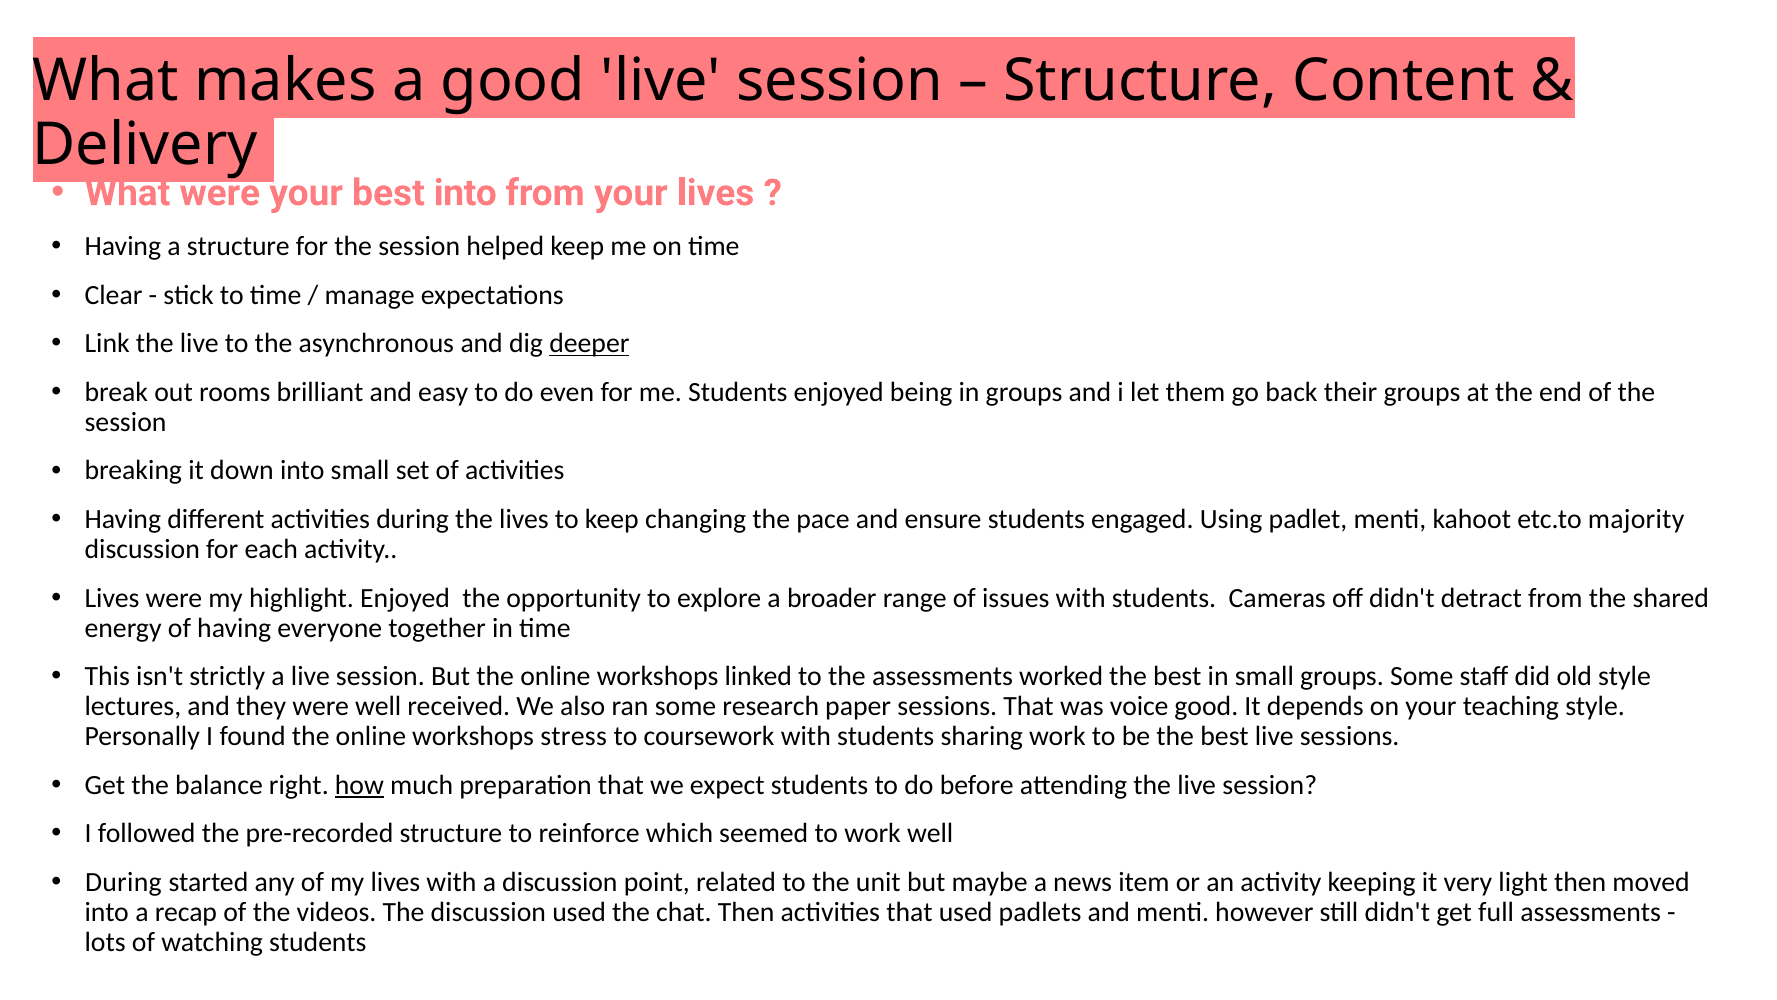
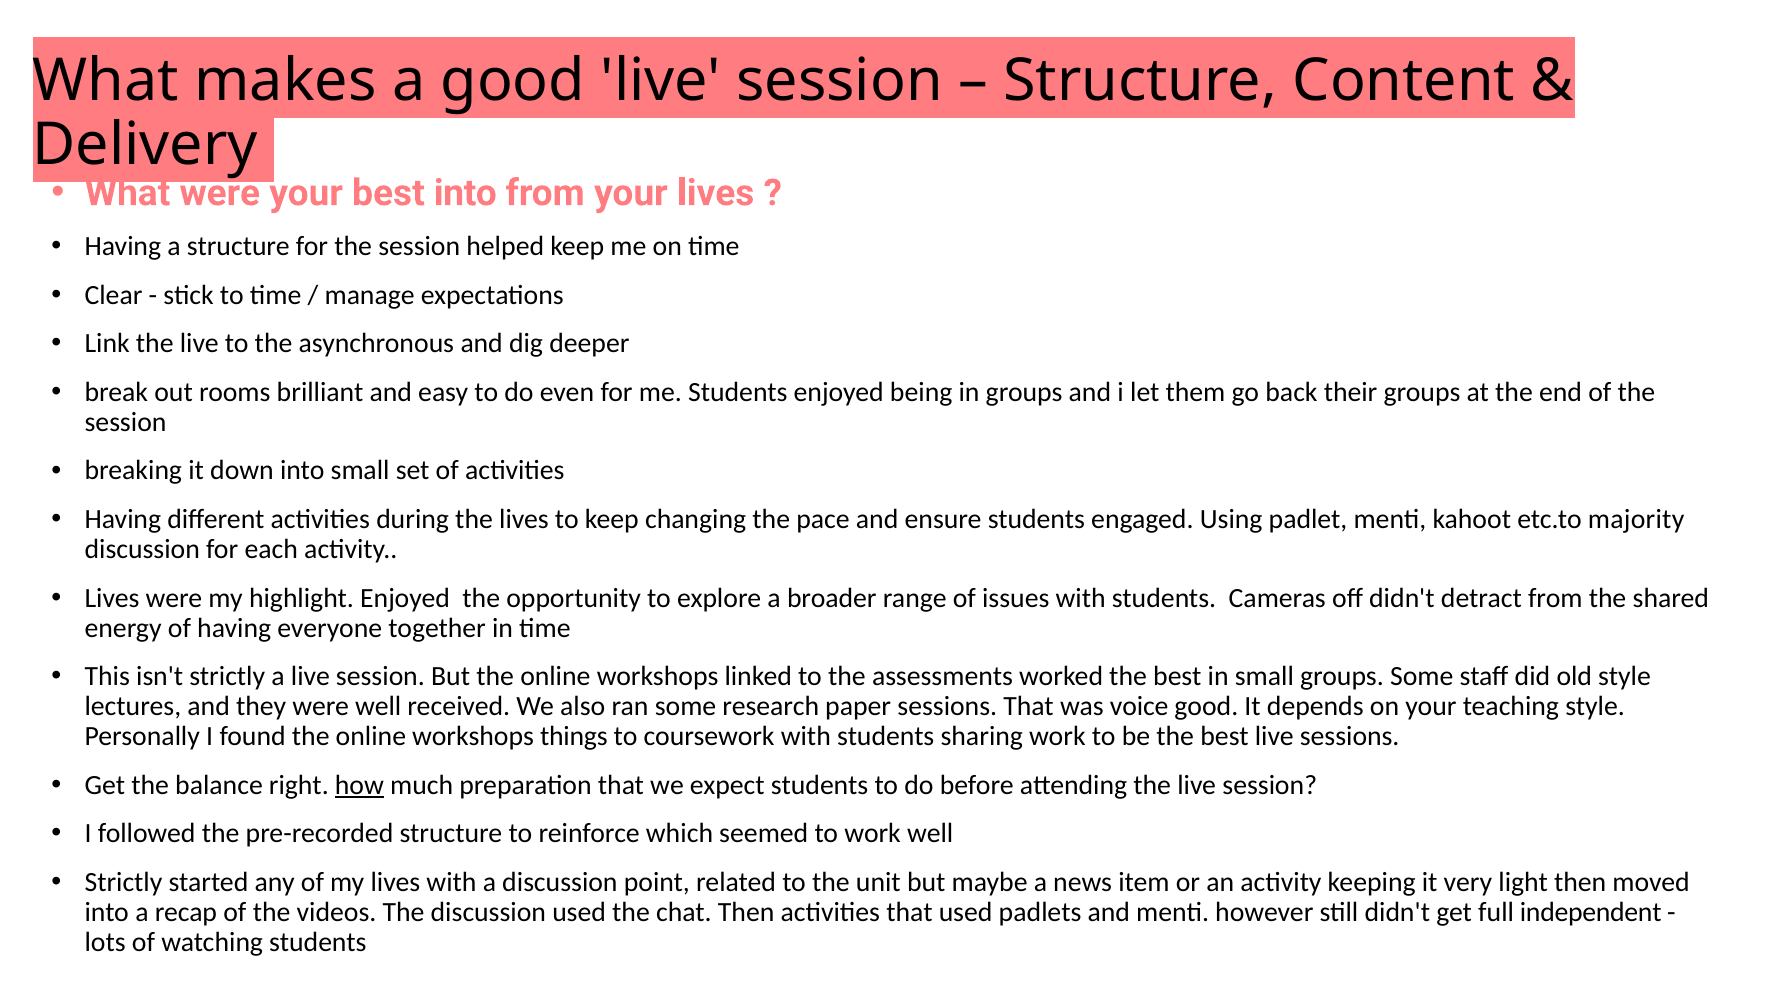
deeper underline: present -> none (589, 343)
stress: stress -> things (574, 736)
During: During -> Strictly (124, 882)
full assessments: assessments -> independent (1591, 912)
